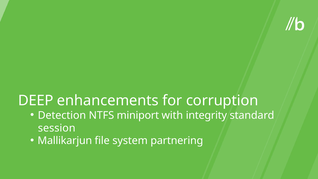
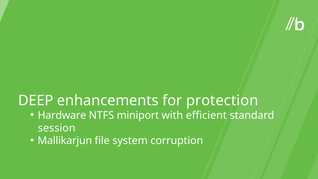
corruption: corruption -> protection (222, 100)
Detection: Detection -> Hardware (62, 115)
integrity: integrity -> efficient (206, 115)
partnering: partnering -> corruption (177, 141)
